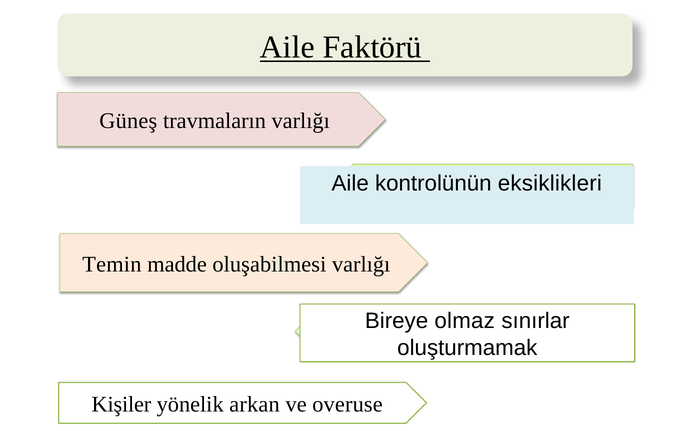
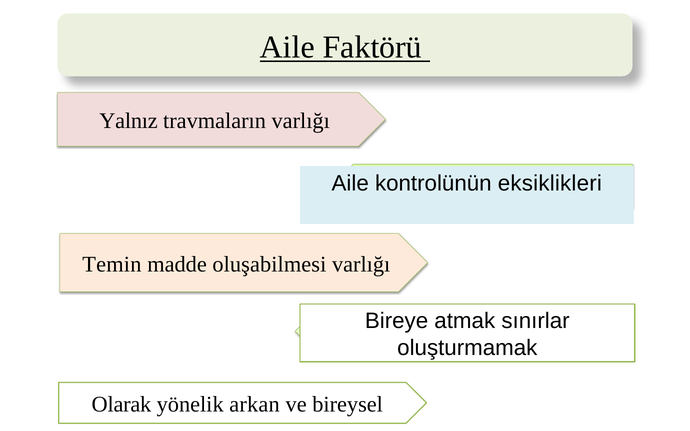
Güneş: Güneş -> Yalnız (129, 121)
olmaz: olmaz -> atmak (465, 321)
Kişiler: Kişiler -> Olarak (121, 405)
overuse: overuse -> bireysel (348, 405)
